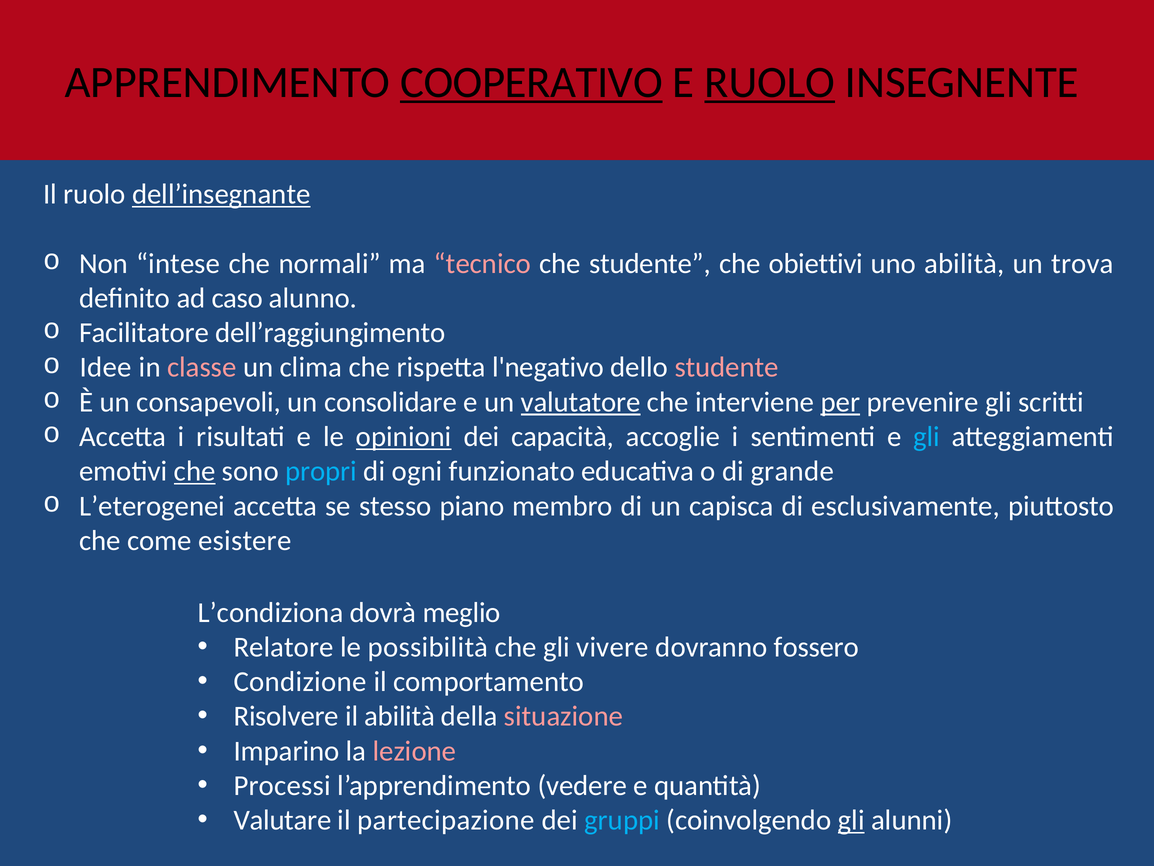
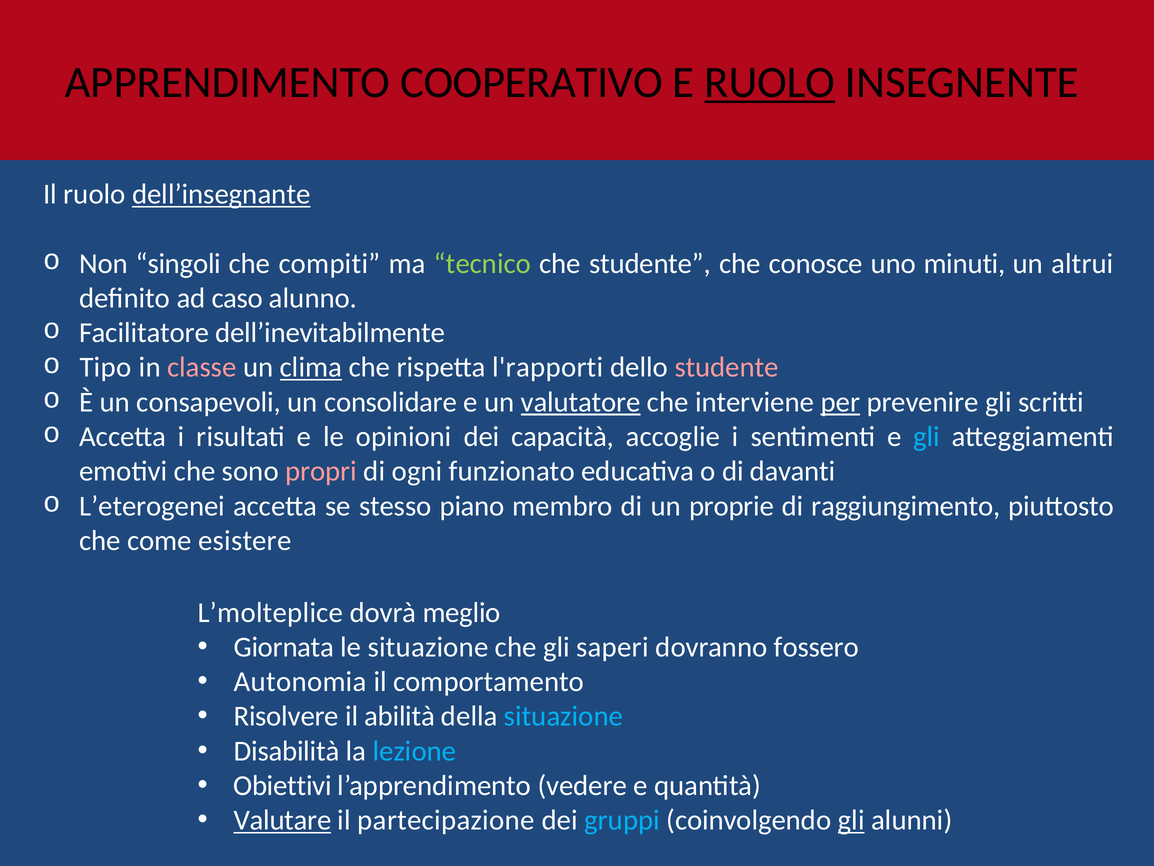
COOPERATIVO underline: present -> none (531, 82)
intese: intese -> singoli (178, 263)
normali: normali -> compiti (329, 263)
tecnico colour: pink -> light green (482, 263)
obiettivi: obiettivi -> conosce (816, 263)
uno abilità: abilità -> minuti (965, 263)
trova: trova -> altrui (1082, 263)
dell’raggiungimento: dell’raggiungimento -> dell’inevitabilmente (330, 333)
Idee: Idee -> Tipo (106, 367)
clima underline: none -> present (311, 367)
l'negativo: l'negativo -> l'rapporti (548, 367)
opinioni underline: present -> none (404, 436)
che underline: present -> none (195, 471)
propri colour: light blue -> pink (321, 471)
grande: grande -> davanti (793, 471)
capisca: capisca -> proprie (731, 506)
esclusivamente: esclusivamente -> raggiungimento (906, 506)
L’condiziona: L’condiziona -> L’molteplice (270, 612)
Relatore: Relatore -> Giornata (284, 647)
le possibilità: possibilità -> situazione (428, 647)
vivere: vivere -> saperi (613, 647)
Condizione: Condizione -> Autonomia (300, 681)
situazione colour: pink -> light blue (564, 716)
Imparino: Imparino -> Disabilità (287, 751)
lezione colour: pink -> light blue (414, 751)
Processi: Processi -> Obiettivi (282, 785)
Valutare underline: none -> present (282, 820)
